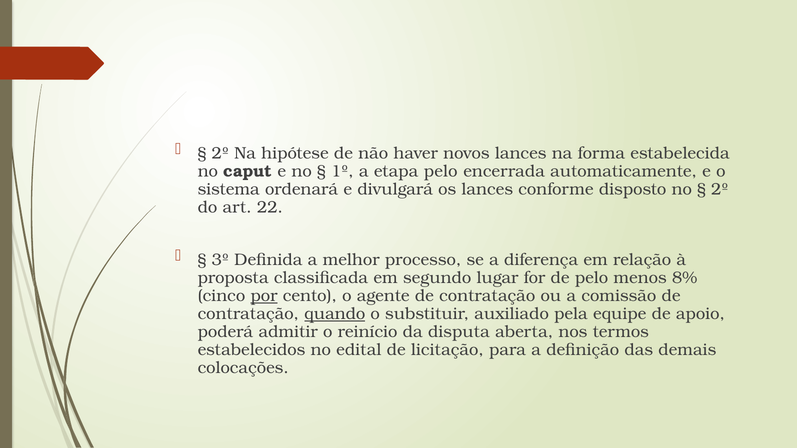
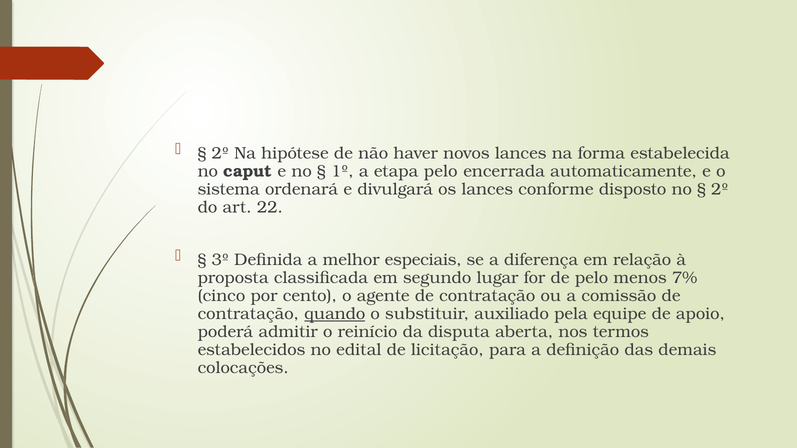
processo: processo -> especiais (423, 260)
8%: 8% -> 7% (685, 278)
por underline: present -> none (264, 296)
